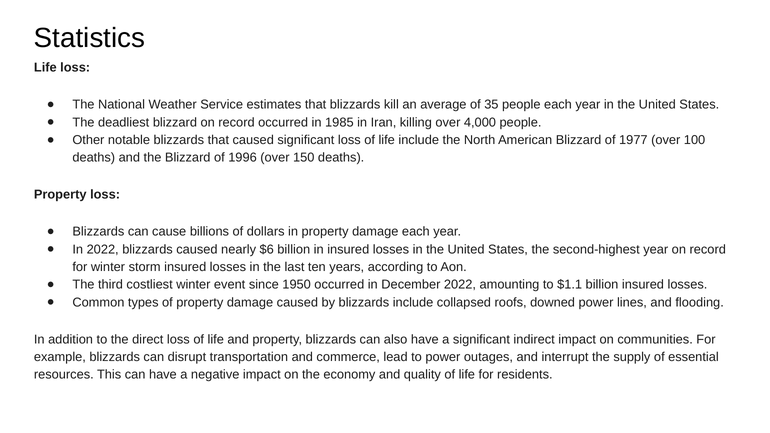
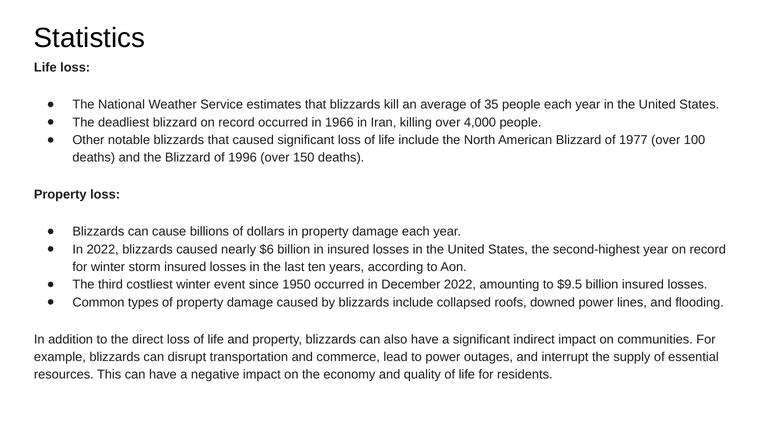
1985: 1985 -> 1966 (339, 122)
$1.1: $1.1 -> $9.5 (570, 285)
